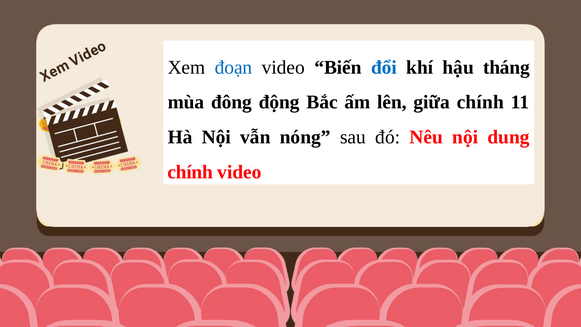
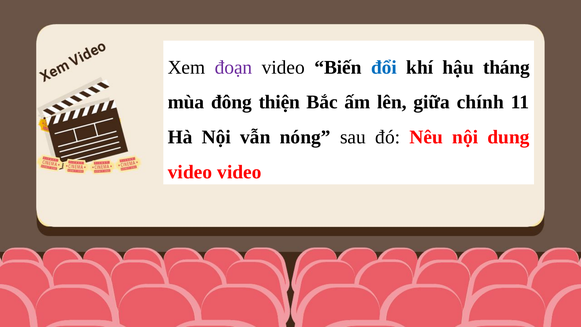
đoạn colour: blue -> purple (234, 67)
động: động -> thiện (279, 102)
chính: chính -> video (190, 172)
